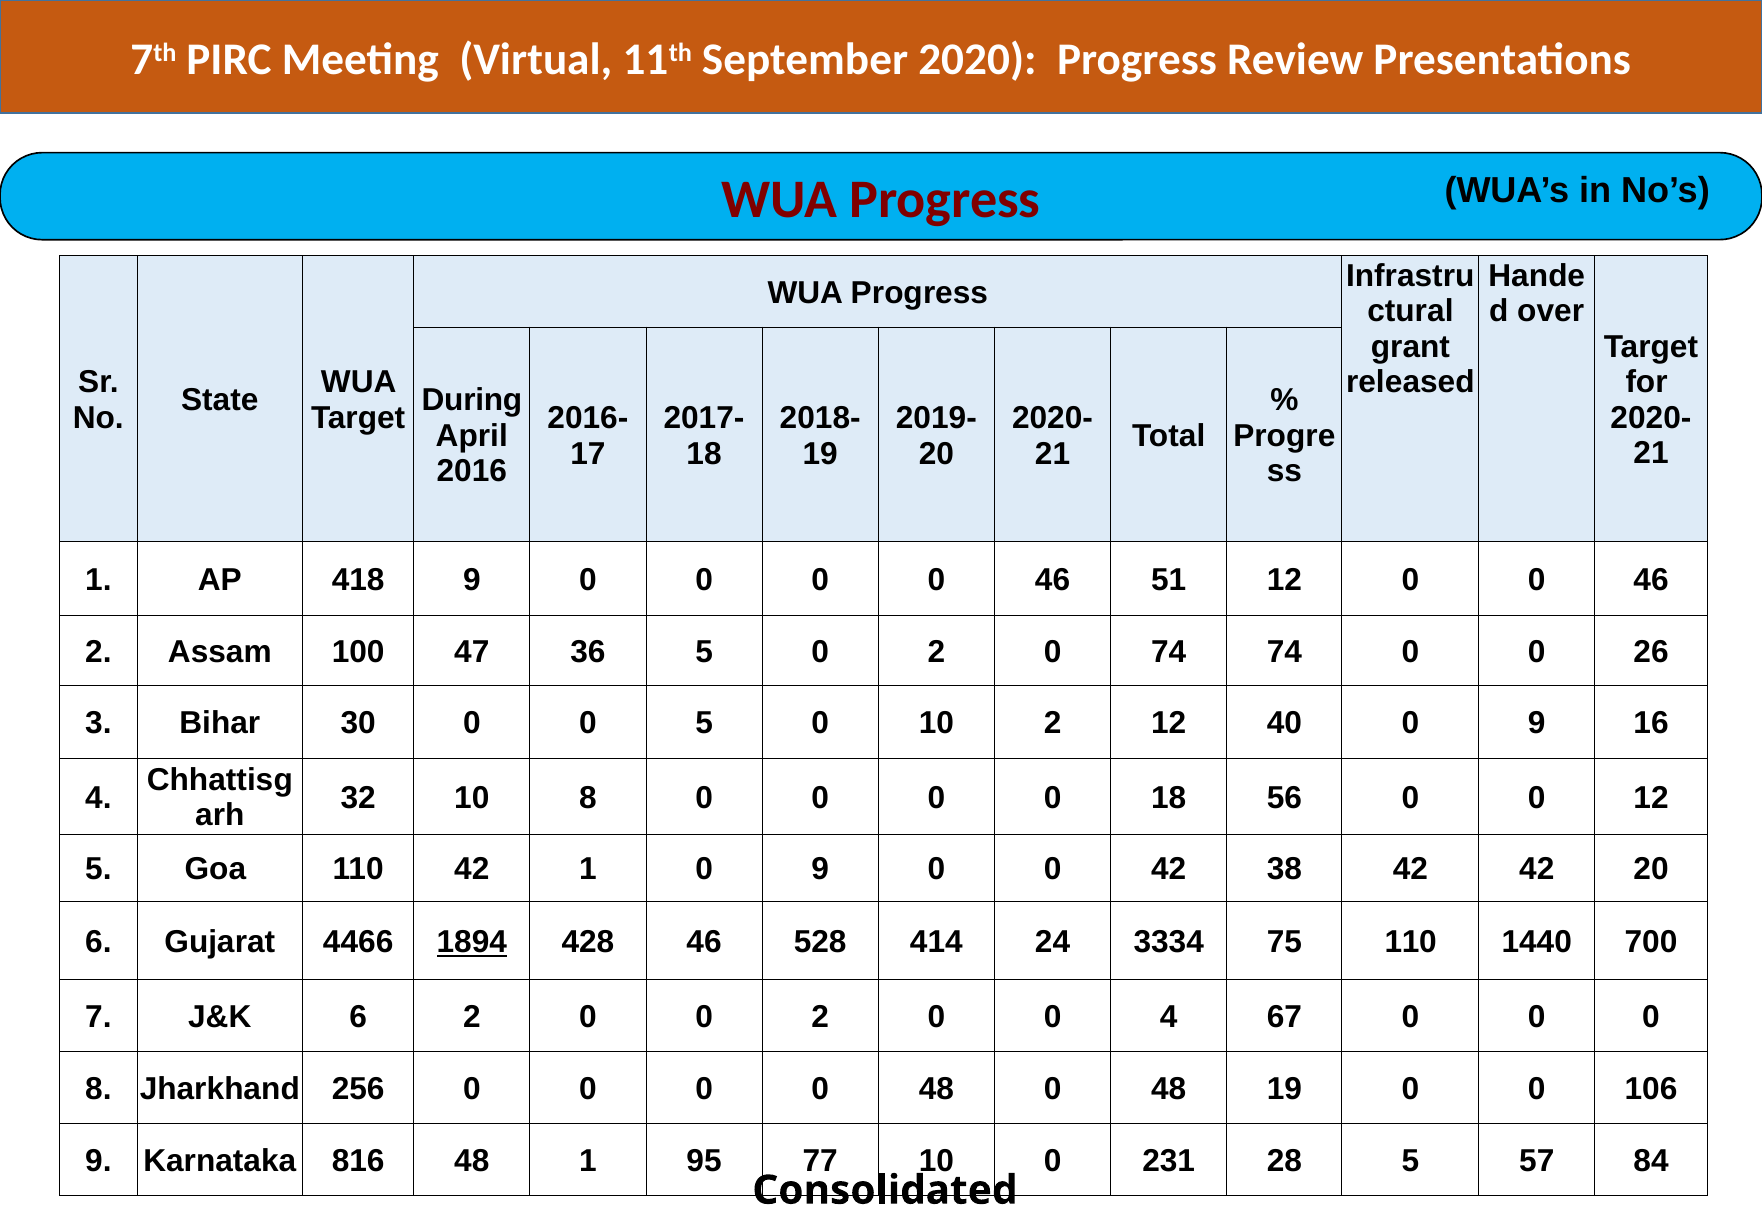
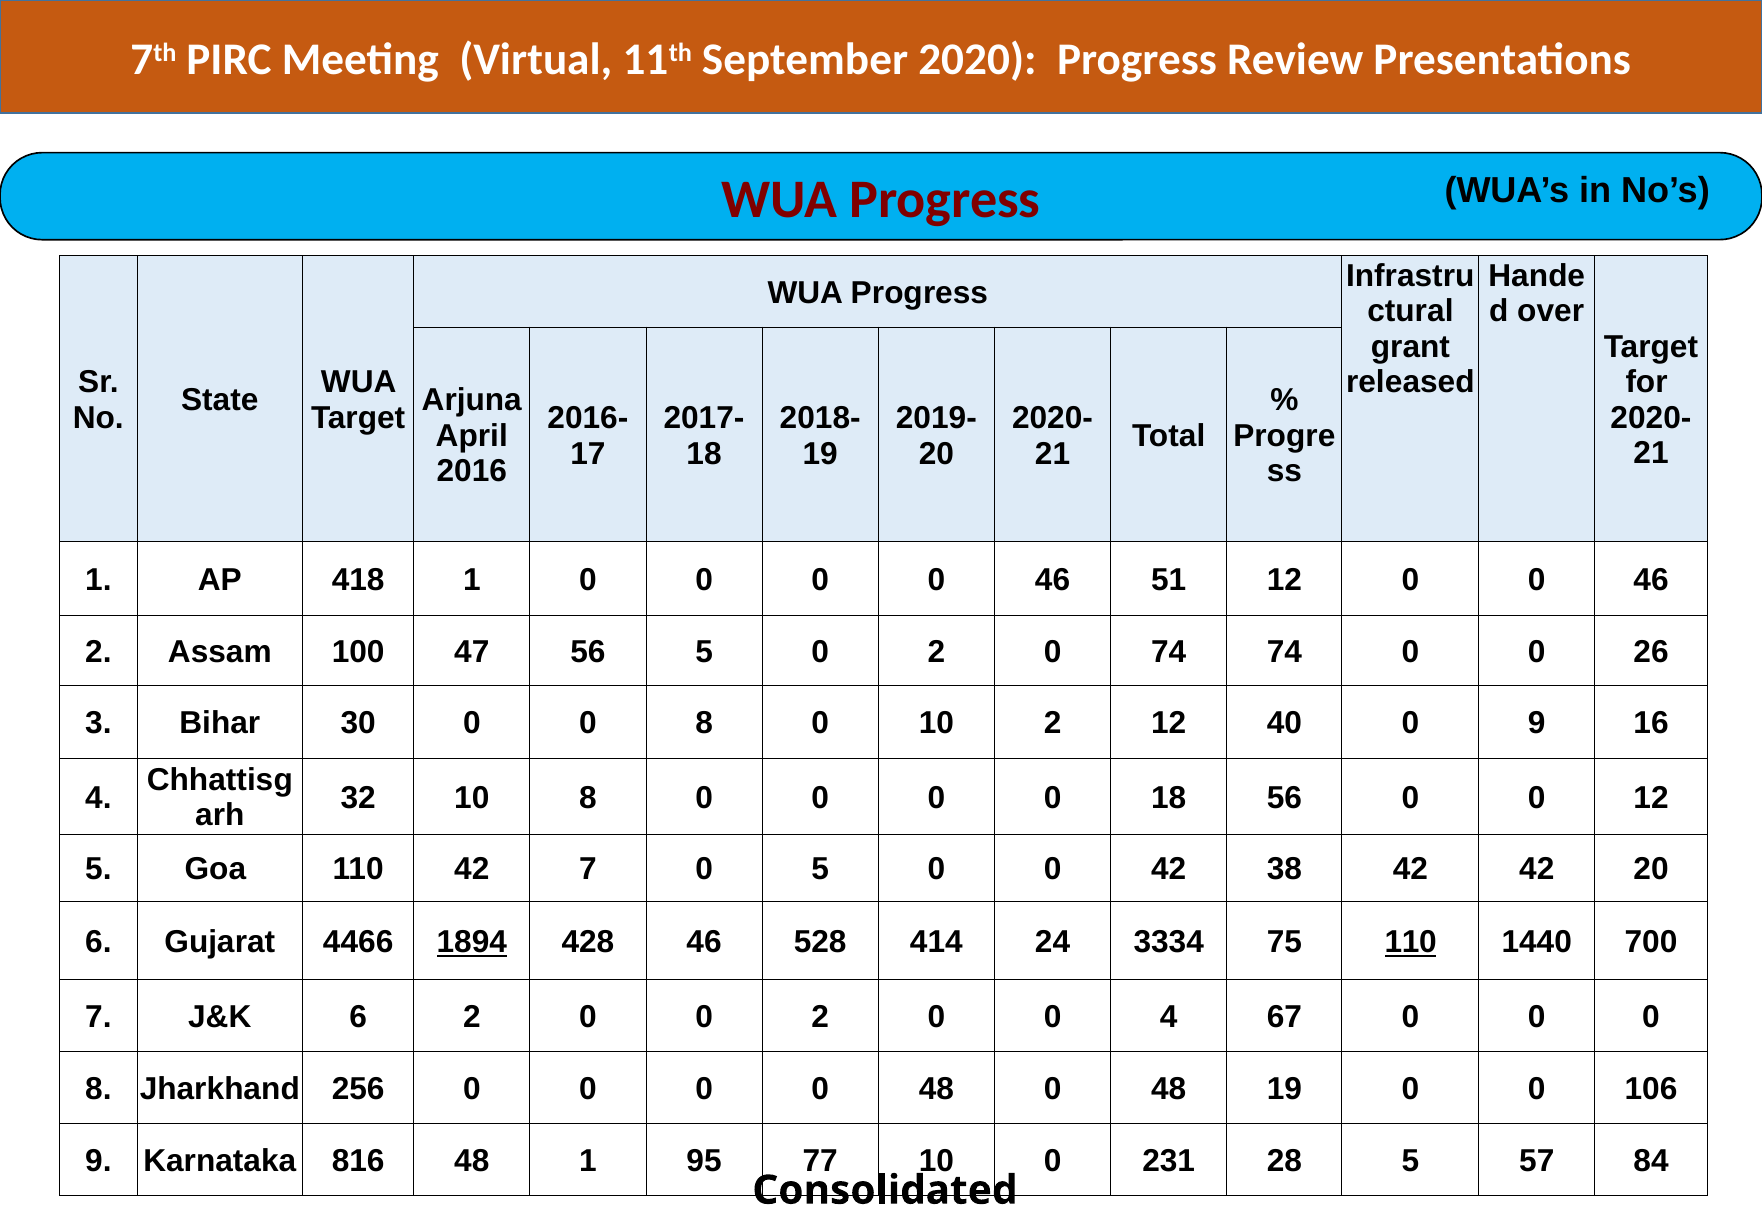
During: During -> Arjuna (472, 400)
418 9: 9 -> 1 (472, 580)
47 36: 36 -> 56 (588, 652)
30 0 0 5: 5 -> 8 (704, 723)
42 1: 1 -> 7 (588, 869)
9: 9 -> 5 (820, 869)
110 underline: none -> present (1411, 942)
